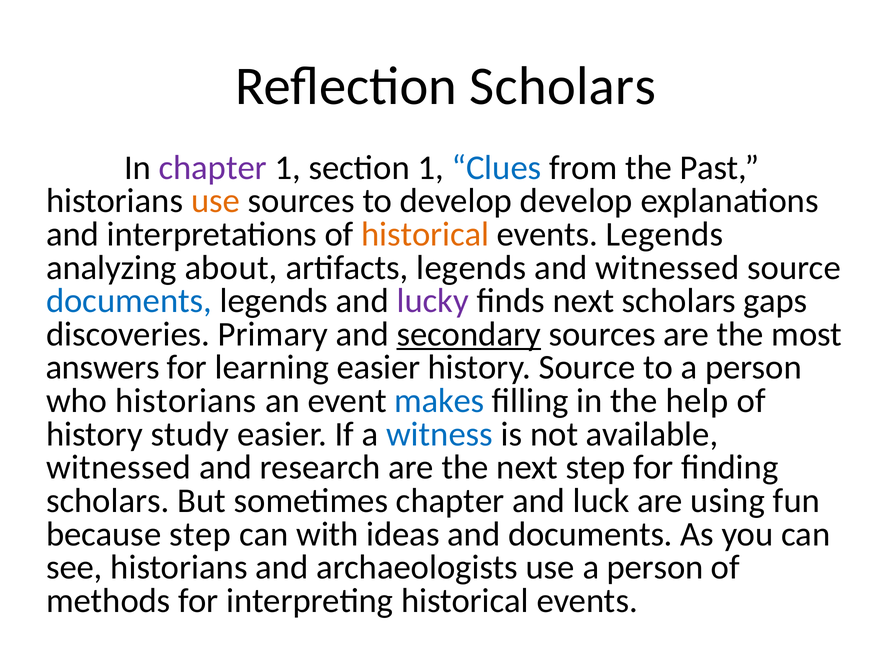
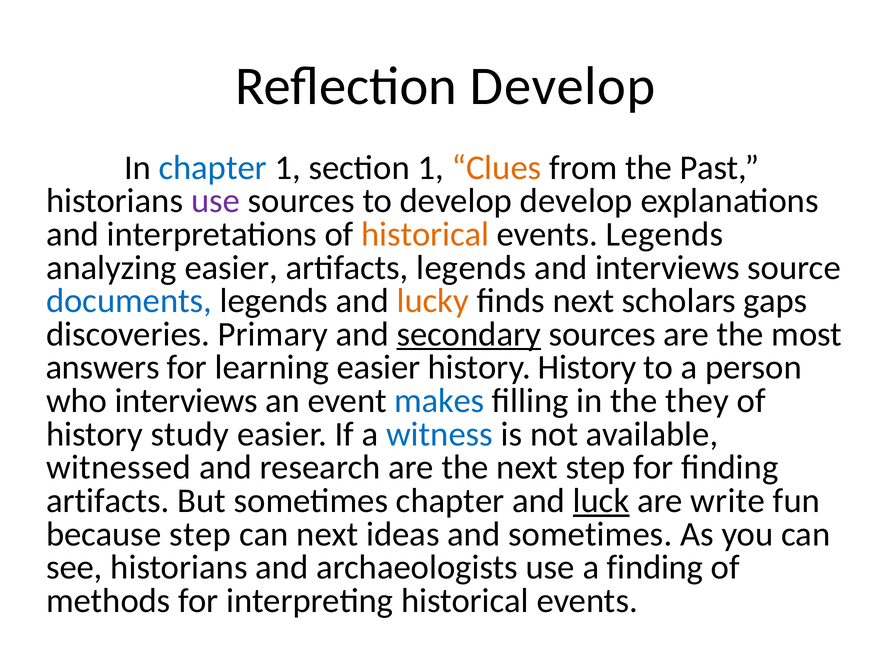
Reflection Scholars: Scholars -> Develop (563, 86)
chapter colour: purple -> blue (213, 168)
Clues colour: blue -> orange (496, 168)
use colour: orange -> purple (216, 201)
analyzing about: about -> easier (231, 268)
and witnessed: witnessed -> interviews (667, 268)
lucky colour: purple -> orange (433, 301)
history Source: Source -> History (587, 368)
who historians: historians -> interviews (186, 401)
help: help -> they (697, 401)
scholars: scholars -> artifacts (108, 501)
luck underline: none -> present (601, 501)
using: using -> write (728, 501)
can with: with -> next (327, 534)
and documents: documents -> sometimes (590, 534)
use a person: person -> finding (655, 568)
